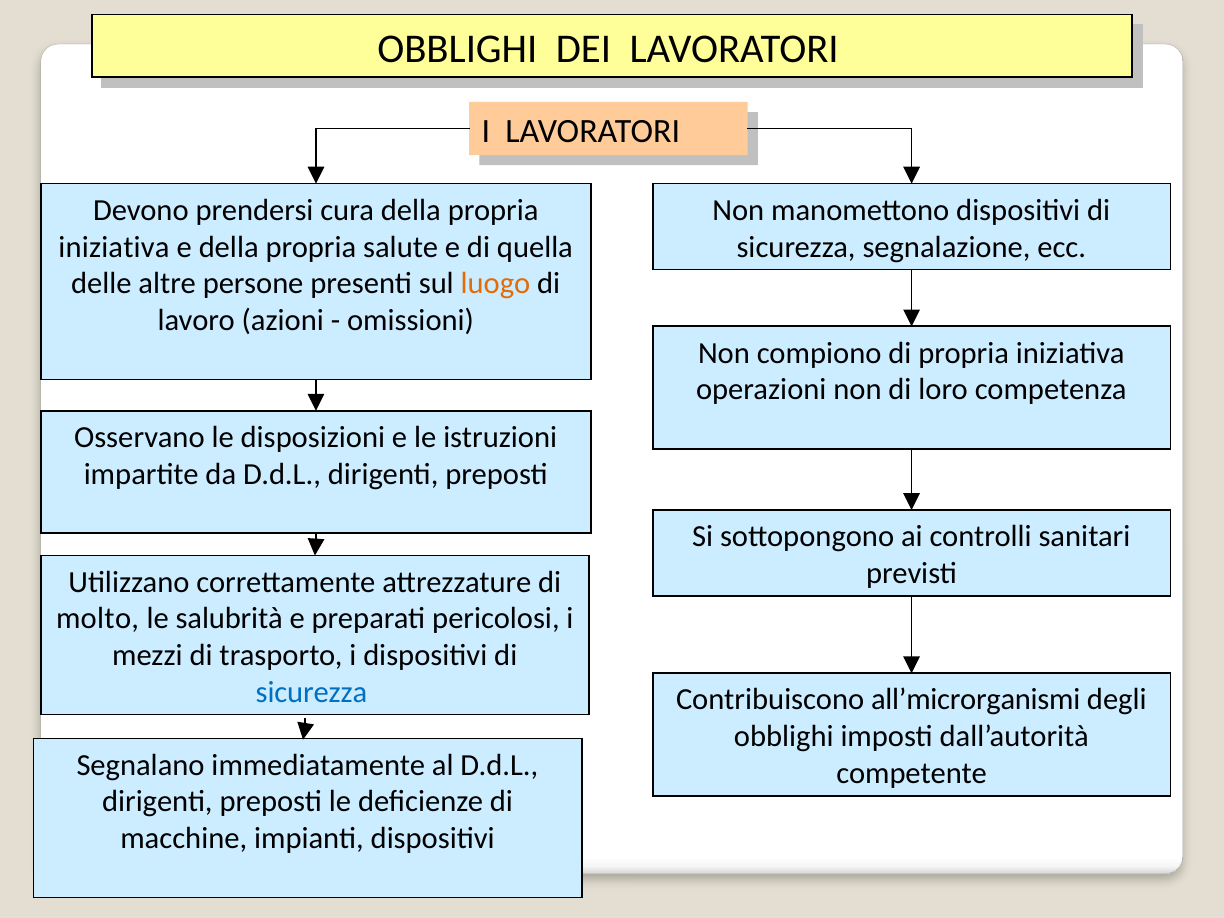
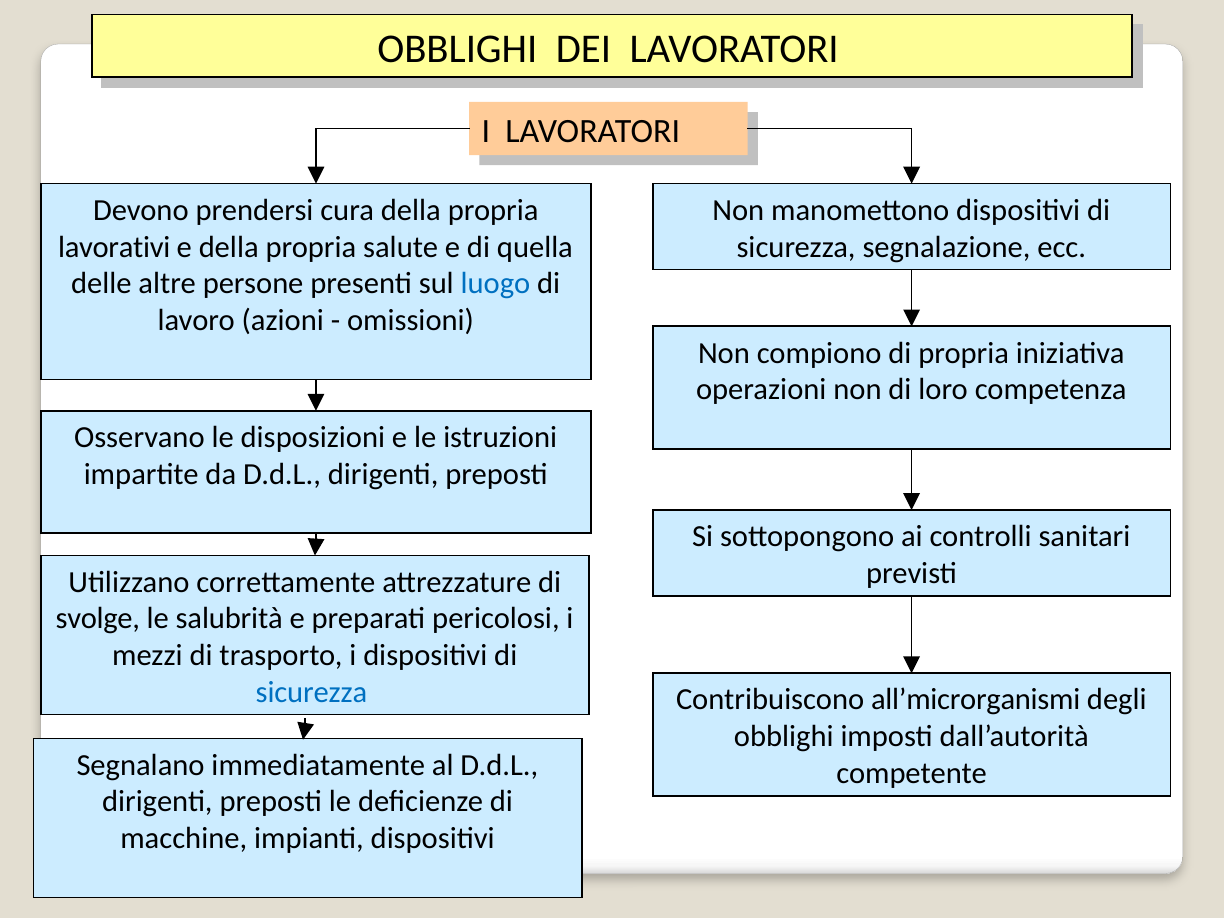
iniziativa: iniziativa -> lavorativi (114, 247)
luogo colour: orange -> blue (496, 284)
molto: molto -> svolge (98, 619)
